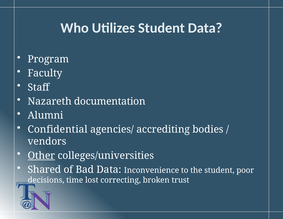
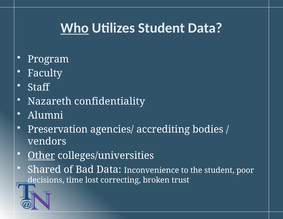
Who underline: none -> present (75, 28)
documentation: documentation -> confidentiality (110, 101)
Confidential: Confidential -> Preservation (58, 129)
